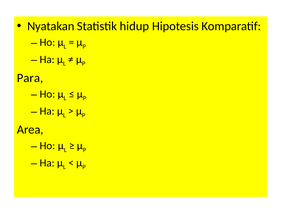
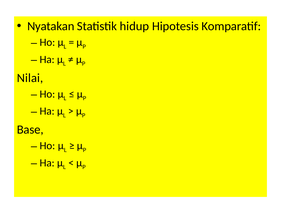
Para: Para -> Nilai (30, 78)
Area: Area -> Base (30, 129)
